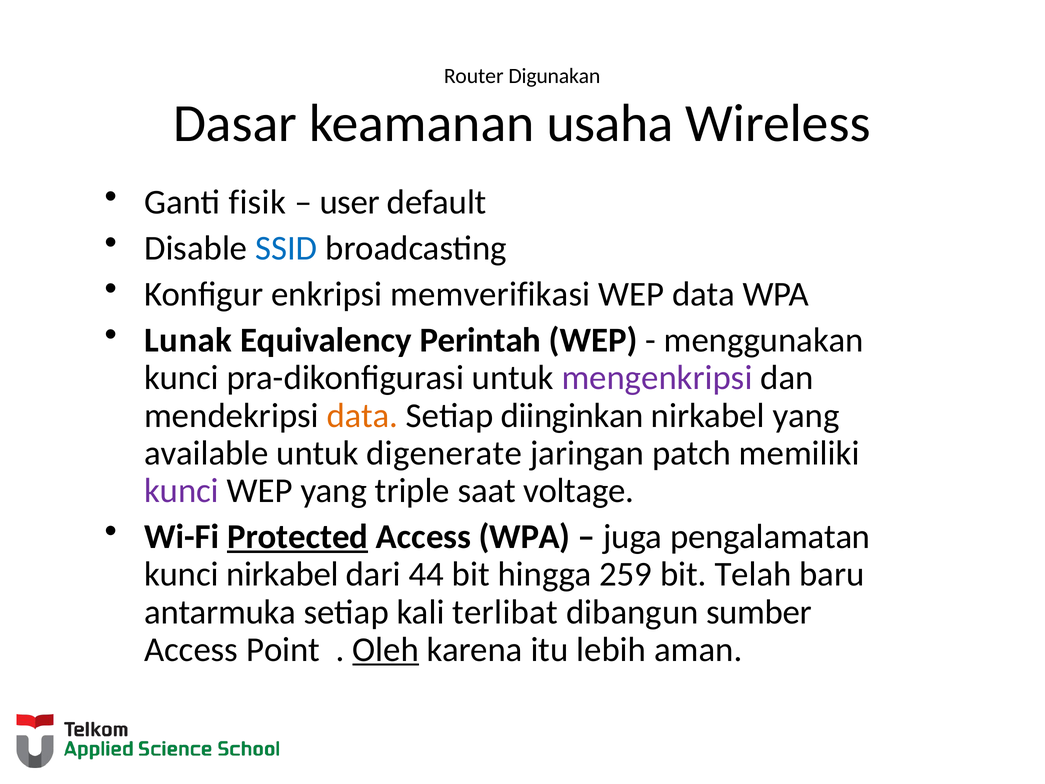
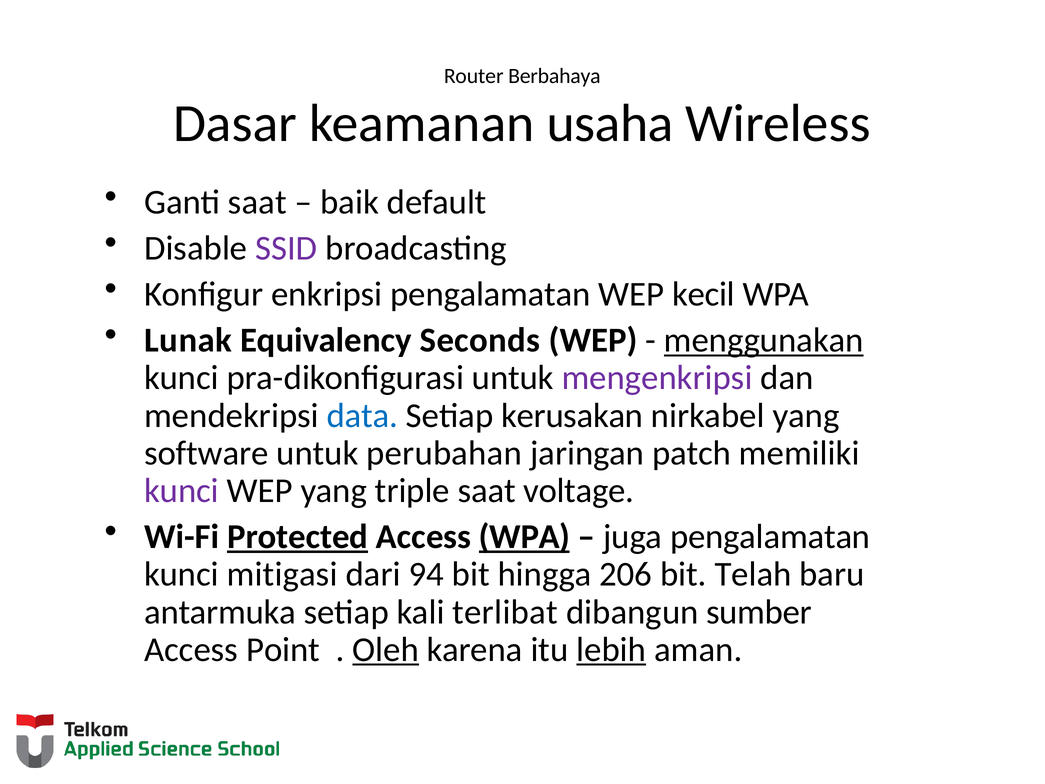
Digunakan: Digunakan -> Berbahaya (554, 76)
Ganti fisik: fisik -> saat (257, 202)
user: user -> baik (349, 202)
SSID colour: blue -> purple (286, 248)
enkripsi memverifikasi: memverifikasi -> pengalamatan (490, 294)
WEP data: data -> kecil (703, 294)
Perintah: Perintah -> Seconds (480, 340)
menggunakan underline: none -> present (764, 340)
data colour: orange -> blue (362, 415)
diinginkan: diinginkan -> kerusakan (572, 415)
available: available -> software (206, 453)
digenerate: digenerate -> perubahan (444, 453)
WPA underline: none -> present (525, 537)
kunci nirkabel: nirkabel -> mitigasi (282, 574)
44: 44 -> 94 (426, 574)
259: 259 -> 206 (626, 574)
lebih underline: none -> present (611, 649)
